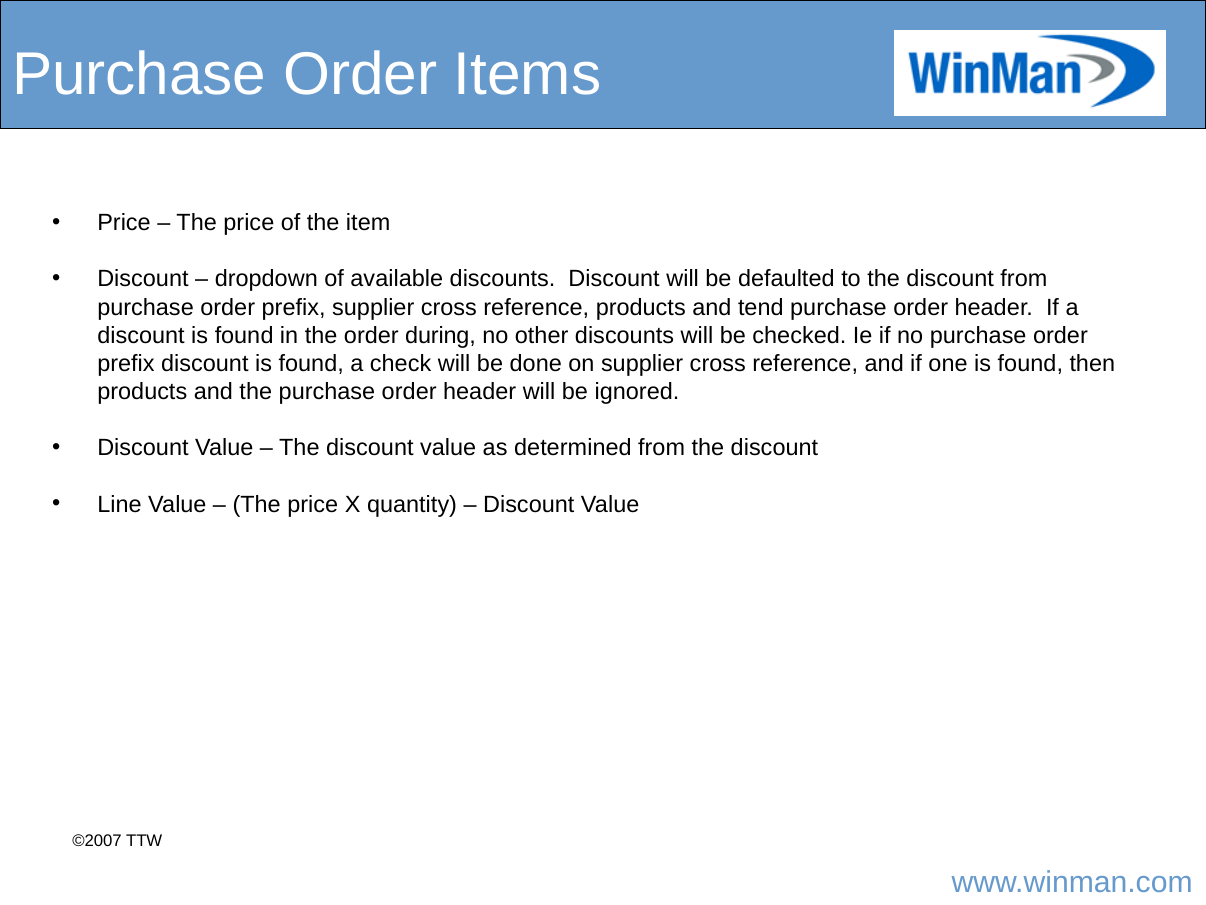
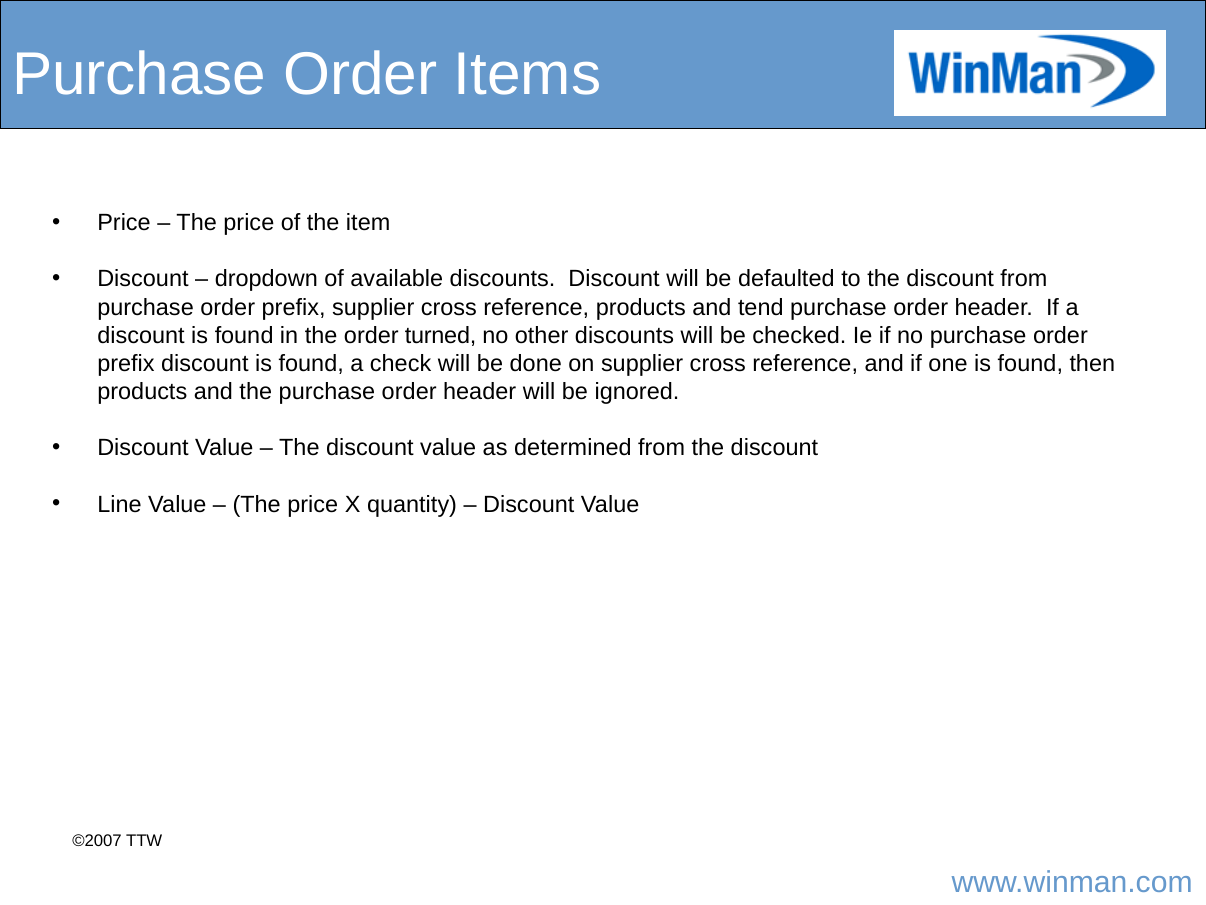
during: during -> turned (441, 335)
